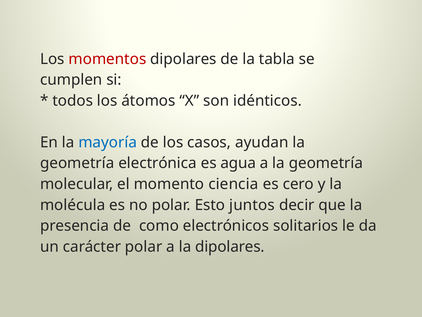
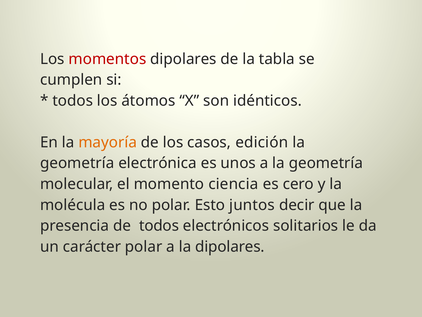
mayoría colour: blue -> orange (108, 142)
ayudan: ayudan -> edición (262, 142)
agua: agua -> unos (238, 163)
de como: como -> todos (159, 225)
